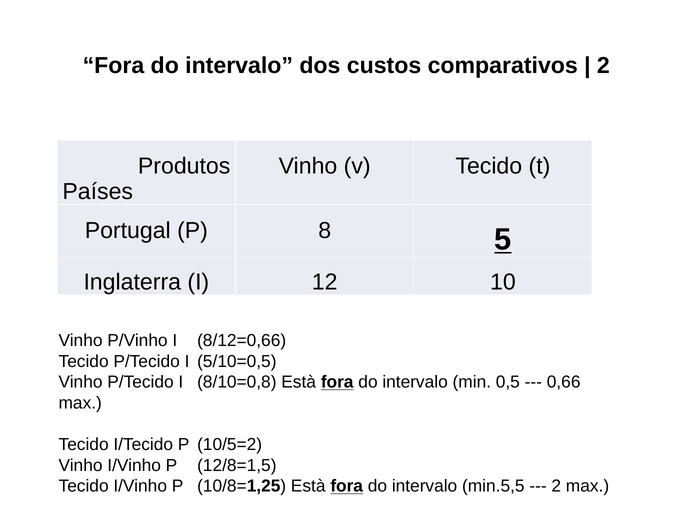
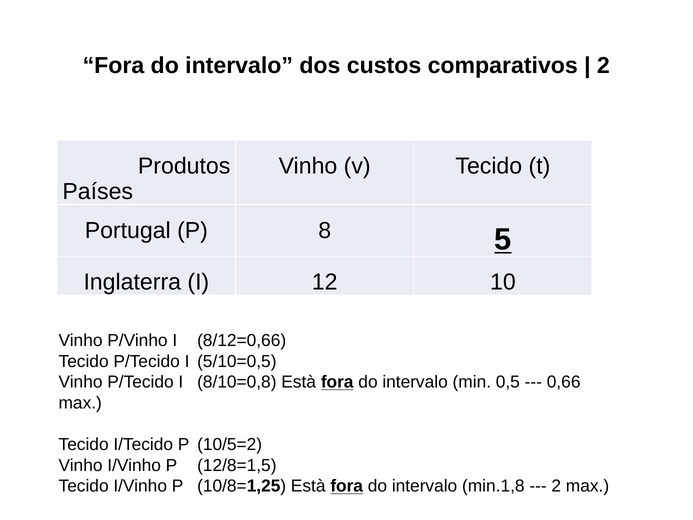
min.5,5: min.5,5 -> min.1,8 (493, 486)
